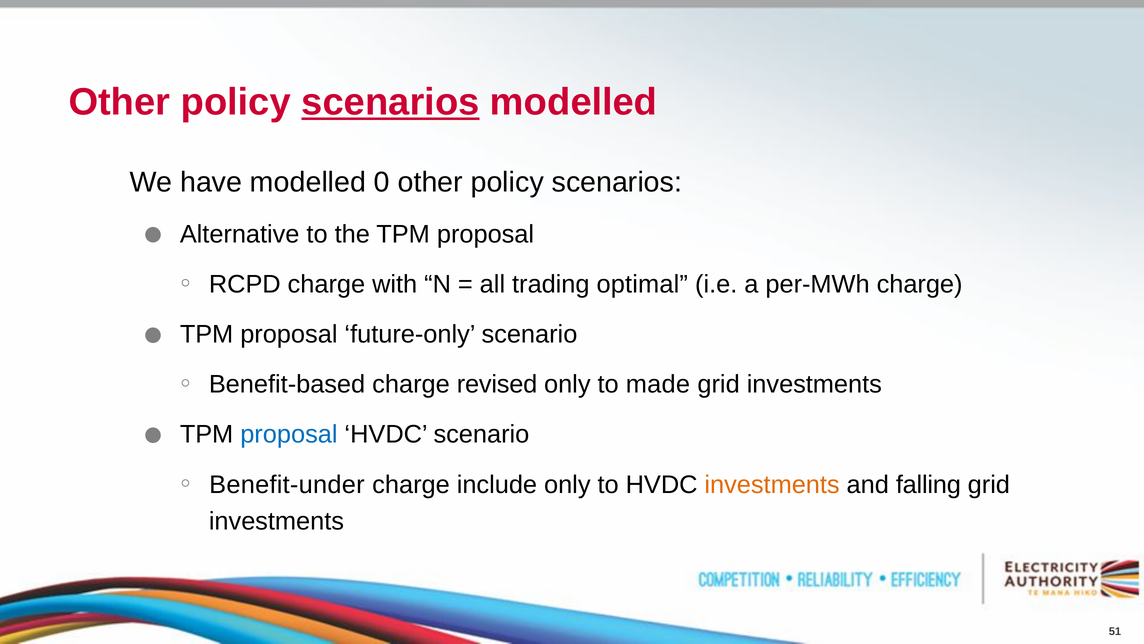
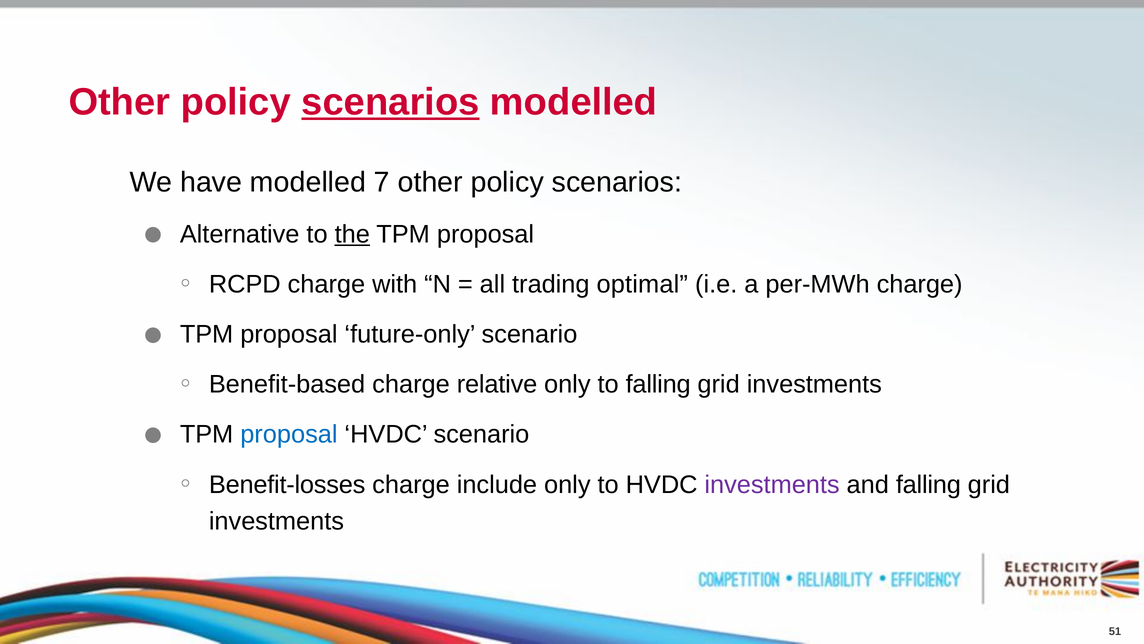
0: 0 -> 7 (382, 182)
the underline: none -> present (352, 234)
revised: revised -> relative (497, 384)
to made: made -> falling (658, 384)
Benefit-under: Benefit-under -> Benefit-losses (287, 484)
investments colour: orange -> purple (772, 484)
